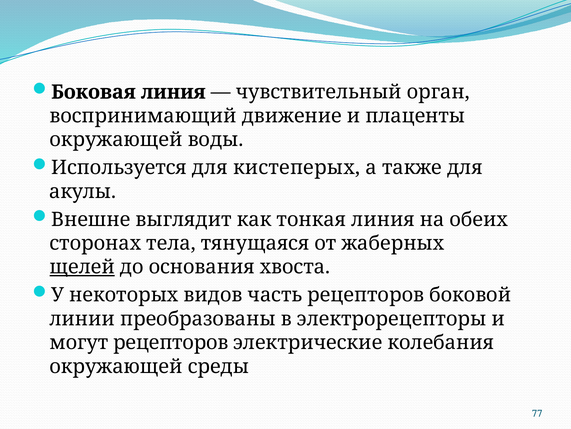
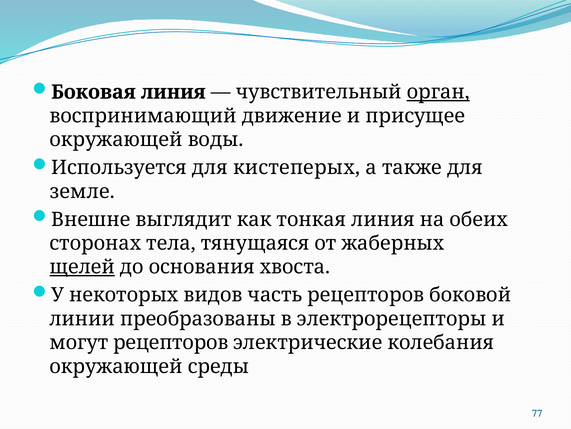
орган underline: none -> present (438, 92)
плаценты: плаценты -> присущее (415, 116)
акулы: акулы -> земле (82, 191)
